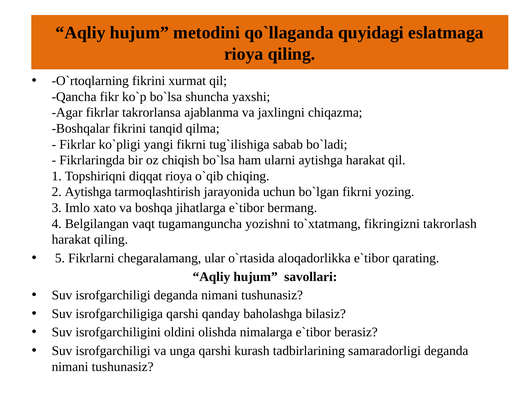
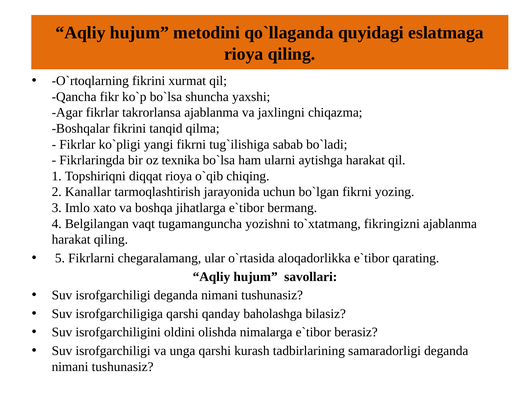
chiqish: chiqish -> texnika (181, 160)
2 Aytishga: Aytishga -> Kanallar (88, 192)
fikringizni takrorlash: takrorlash -> ajablanma (450, 224)
